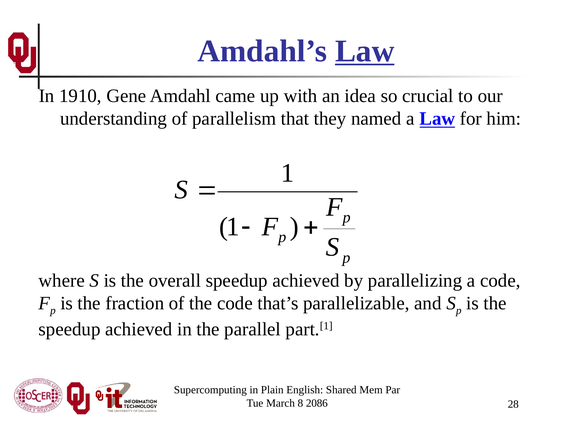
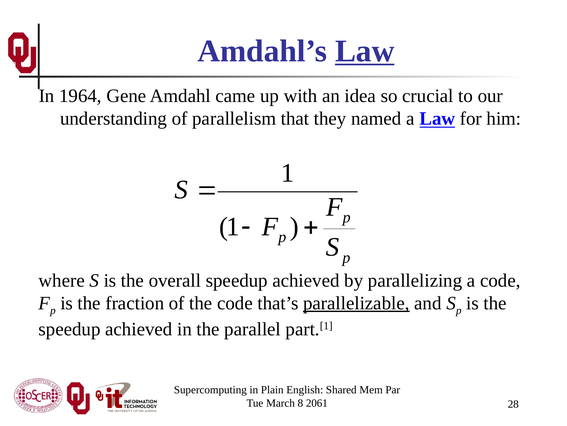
1910: 1910 -> 1964 (80, 96)
parallelizable underline: none -> present (356, 303)
2086: 2086 -> 2061 (317, 402)
